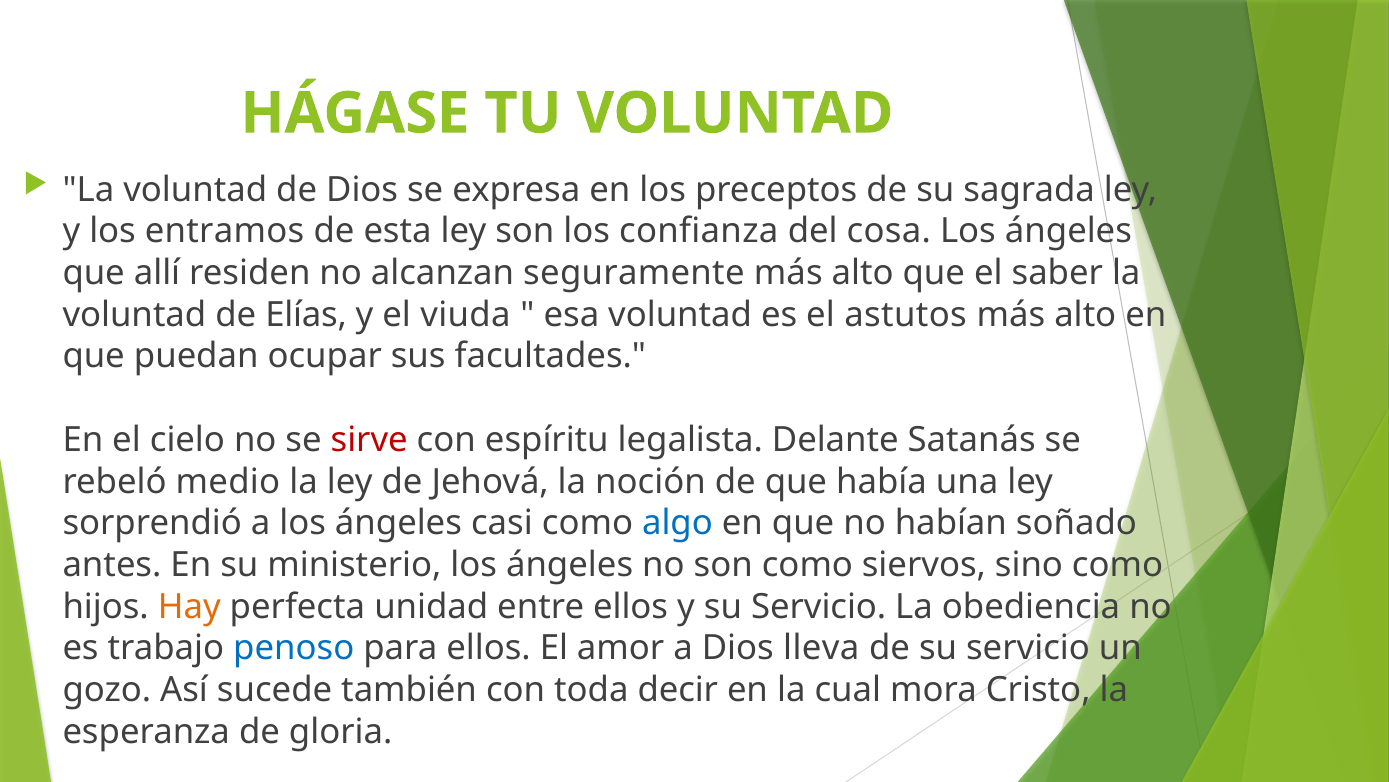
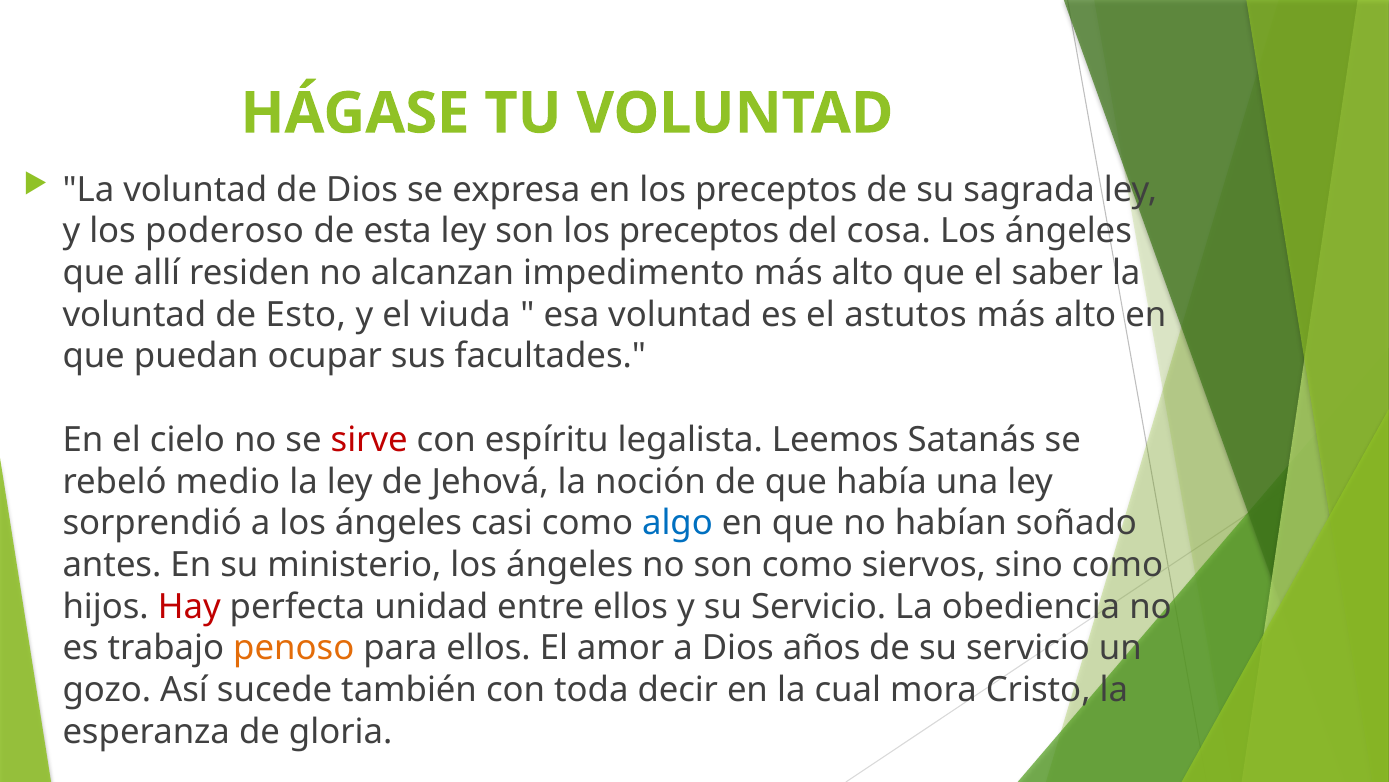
entramos: entramos -> poderoso (224, 231)
son los confianza: confianza -> preceptos (699, 231)
seguramente: seguramente -> impedimento (634, 273)
Elías: Elías -> Esto (306, 314)
Delante: Delante -> Leemos (835, 439)
Hay colour: orange -> red (189, 606)
penoso colour: blue -> orange (294, 648)
lleva: lleva -> años (822, 648)
